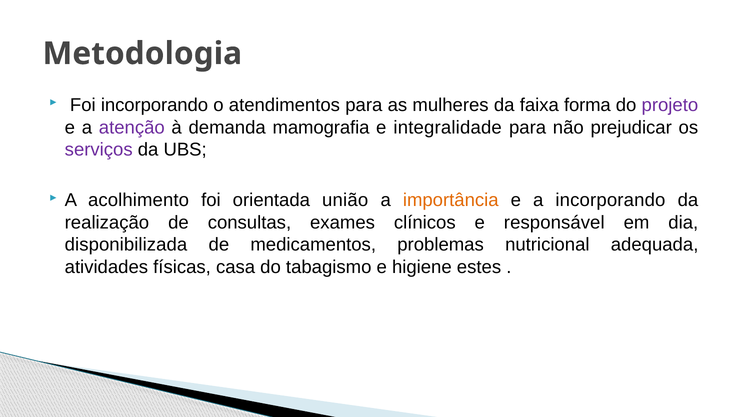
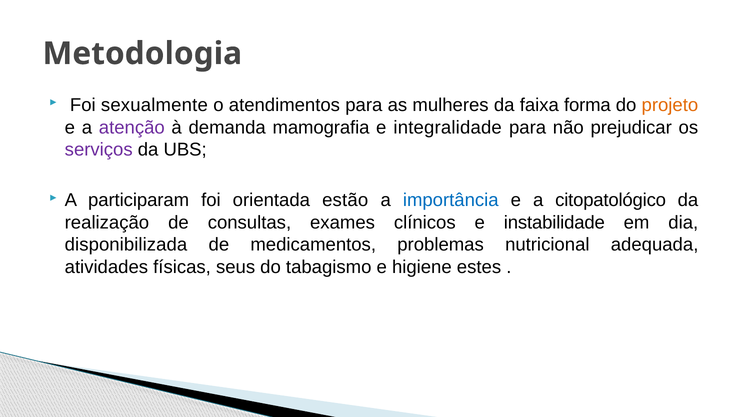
Foi incorporando: incorporando -> sexualmente (154, 105)
projeto colour: purple -> orange (670, 105)
acolhimento: acolhimento -> participaram (139, 200)
união: união -> estão (345, 200)
importância colour: orange -> blue (451, 200)
a incorporando: incorporando -> citopatológico (611, 200)
responsável: responsável -> instabilidade (554, 223)
casa: casa -> seus (236, 267)
